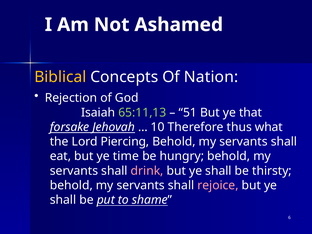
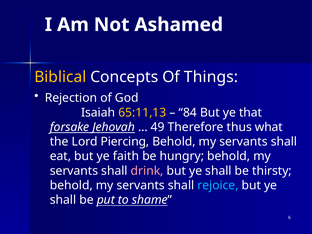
Nation: Nation -> Things (211, 77)
65:11,13 colour: light green -> yellow (142, 113)
51: 51 -> 84 (188, 113)
10: 10 -> 49 (158, 127)
time: time -> faith (126, 156)
rejoice colour: pink -> light blue (218, 185)
